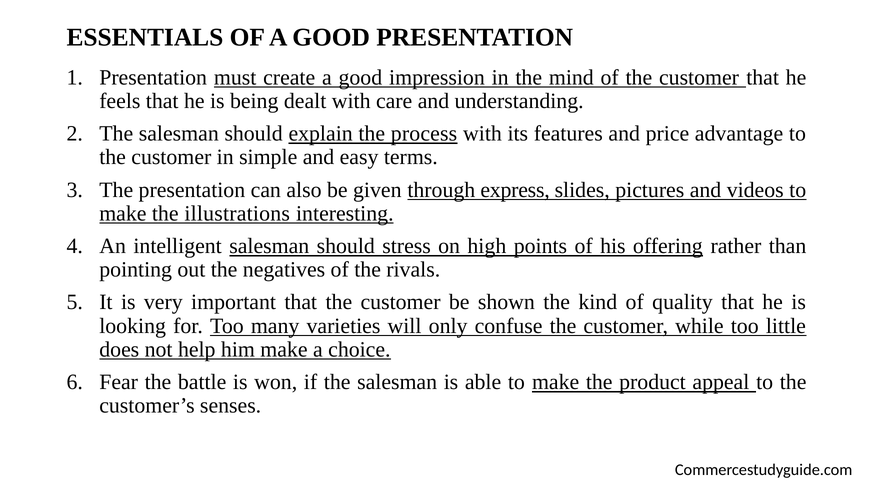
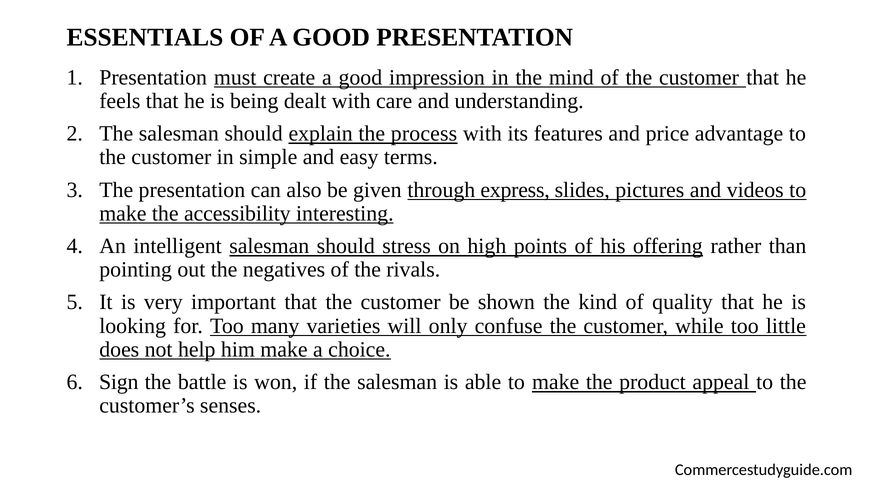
illustrations: illustrations -> accessibility (237, 213)
Fear: Fear -> Sign (119, 382)
